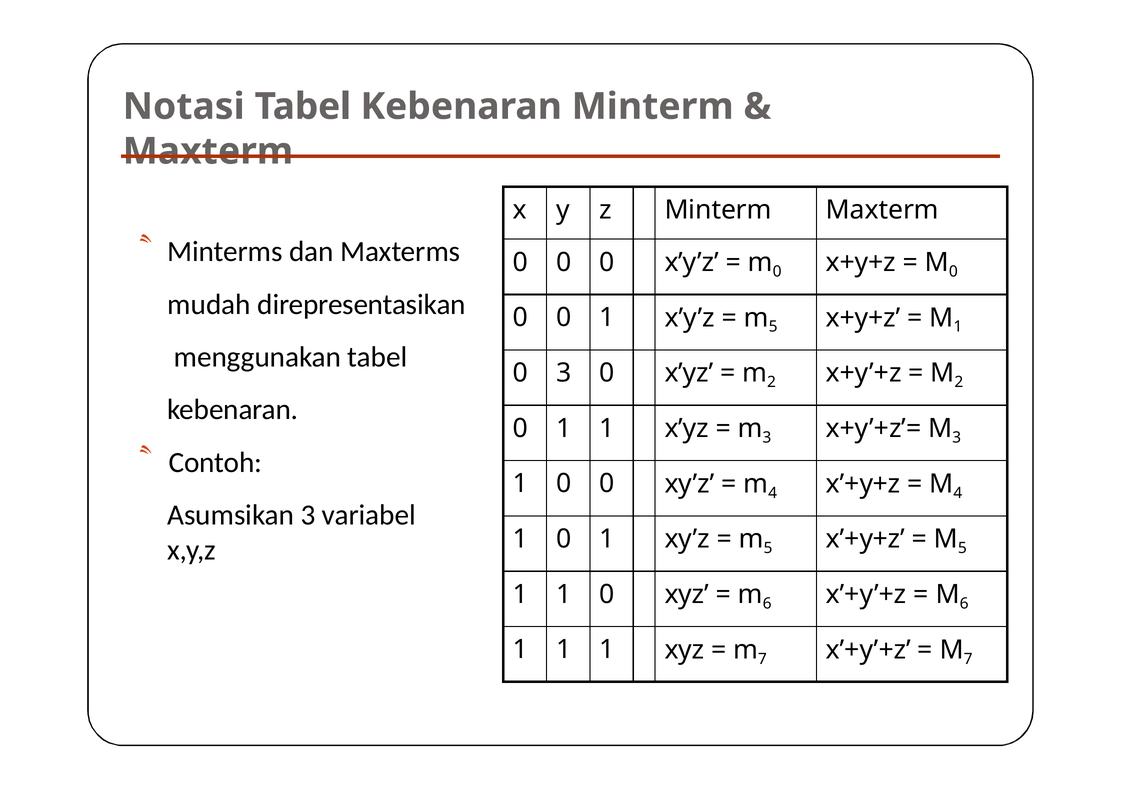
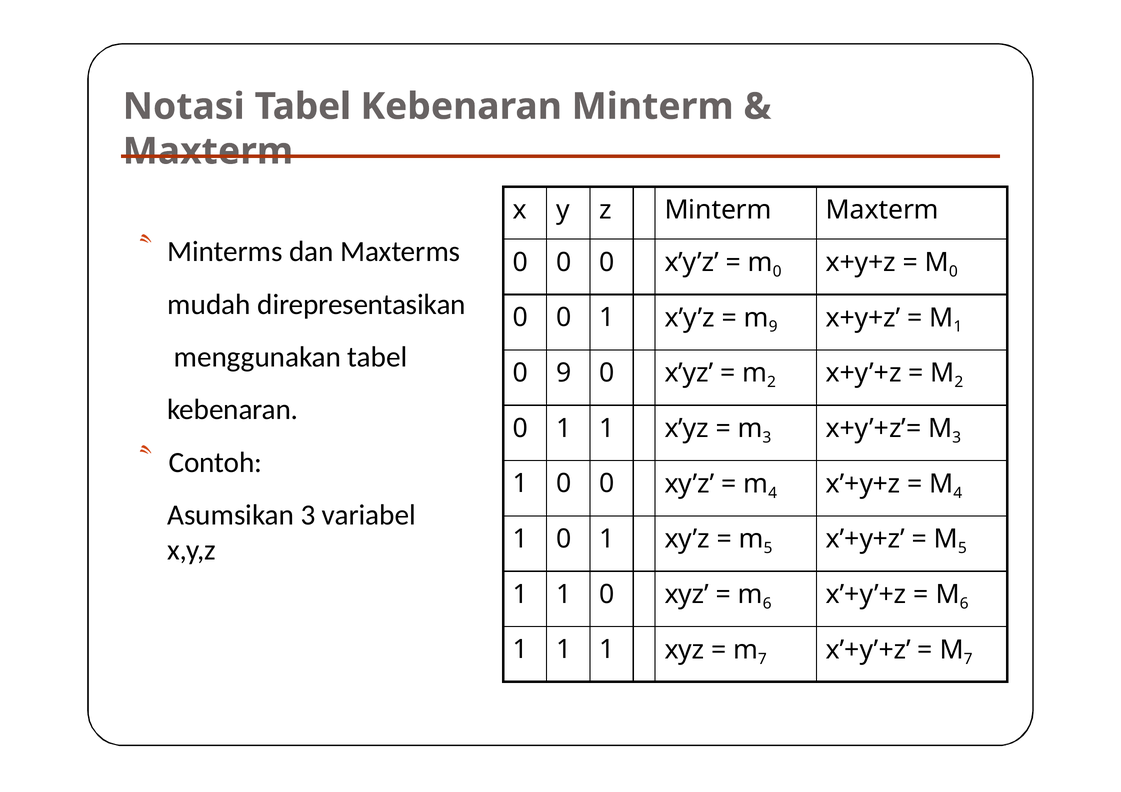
5: 5 -> 9 (773, 327)
0 3: 3 -> 9 (564, 373)
